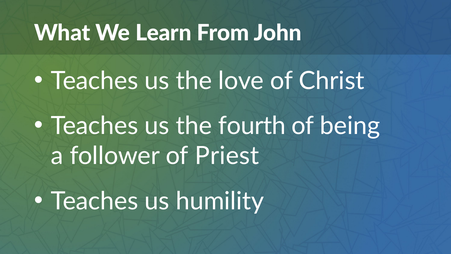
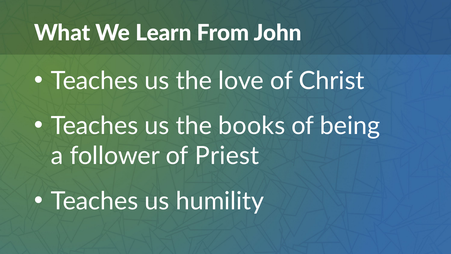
fourth: fourth -> books (252, 126)
